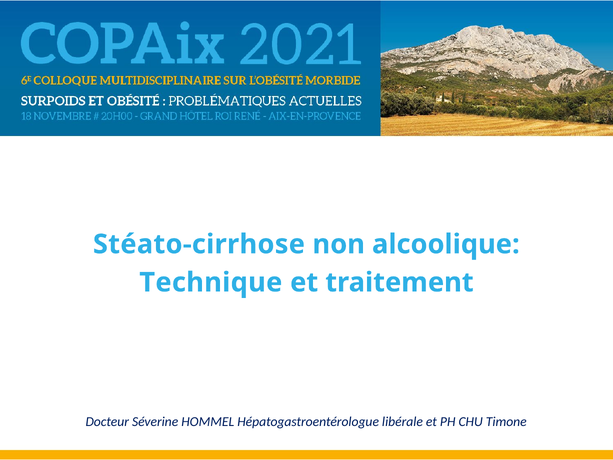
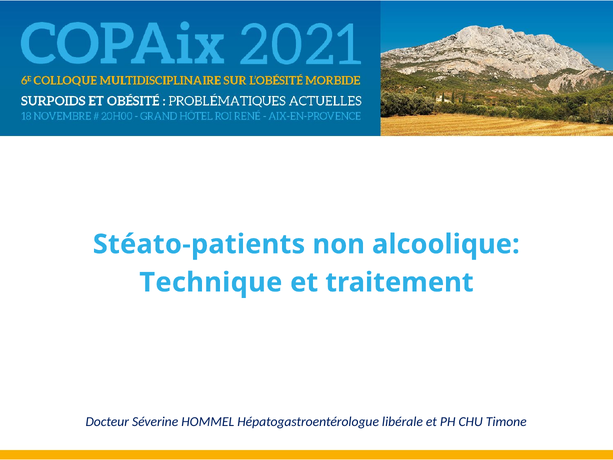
Stéato-cirrhose: Stéato-cirrhose -> Stéato-patients (199, 244)
